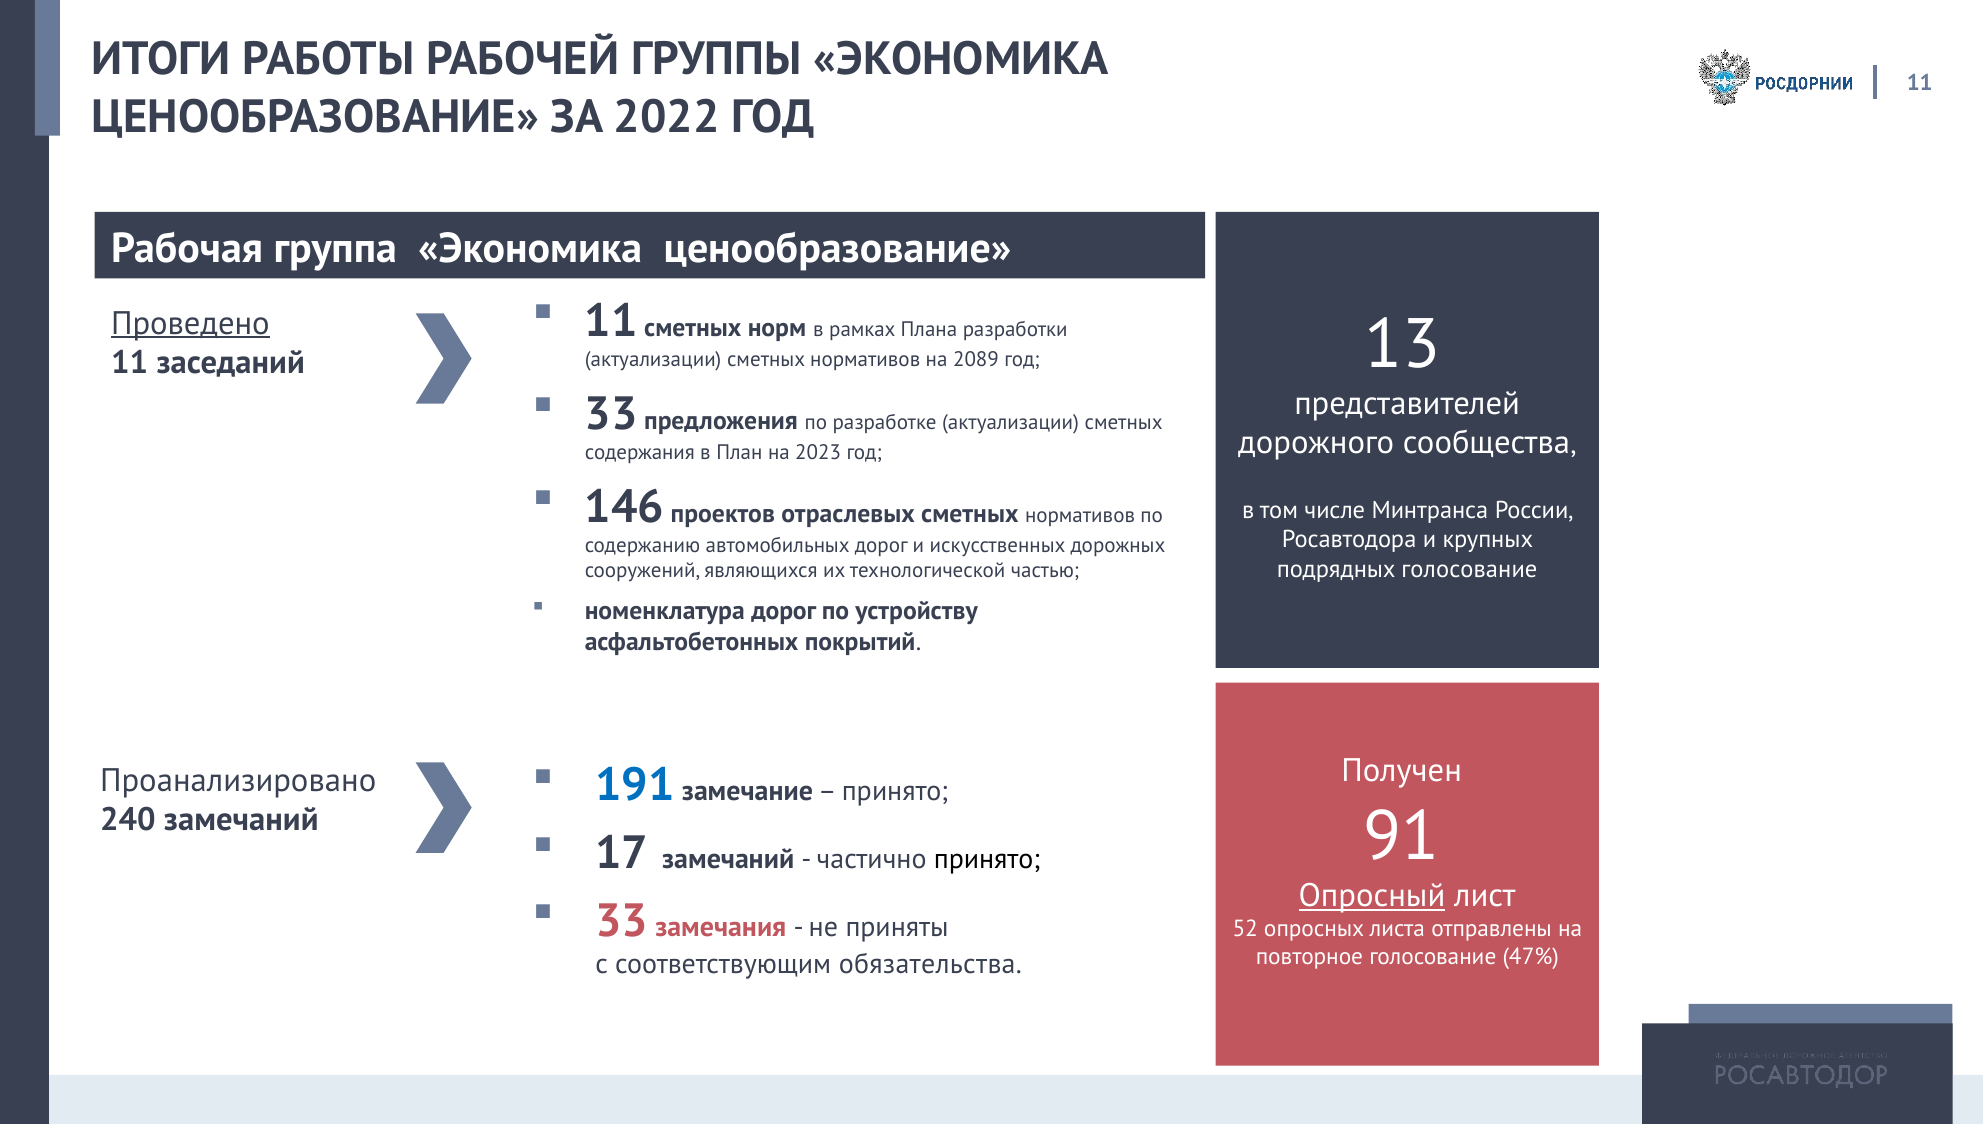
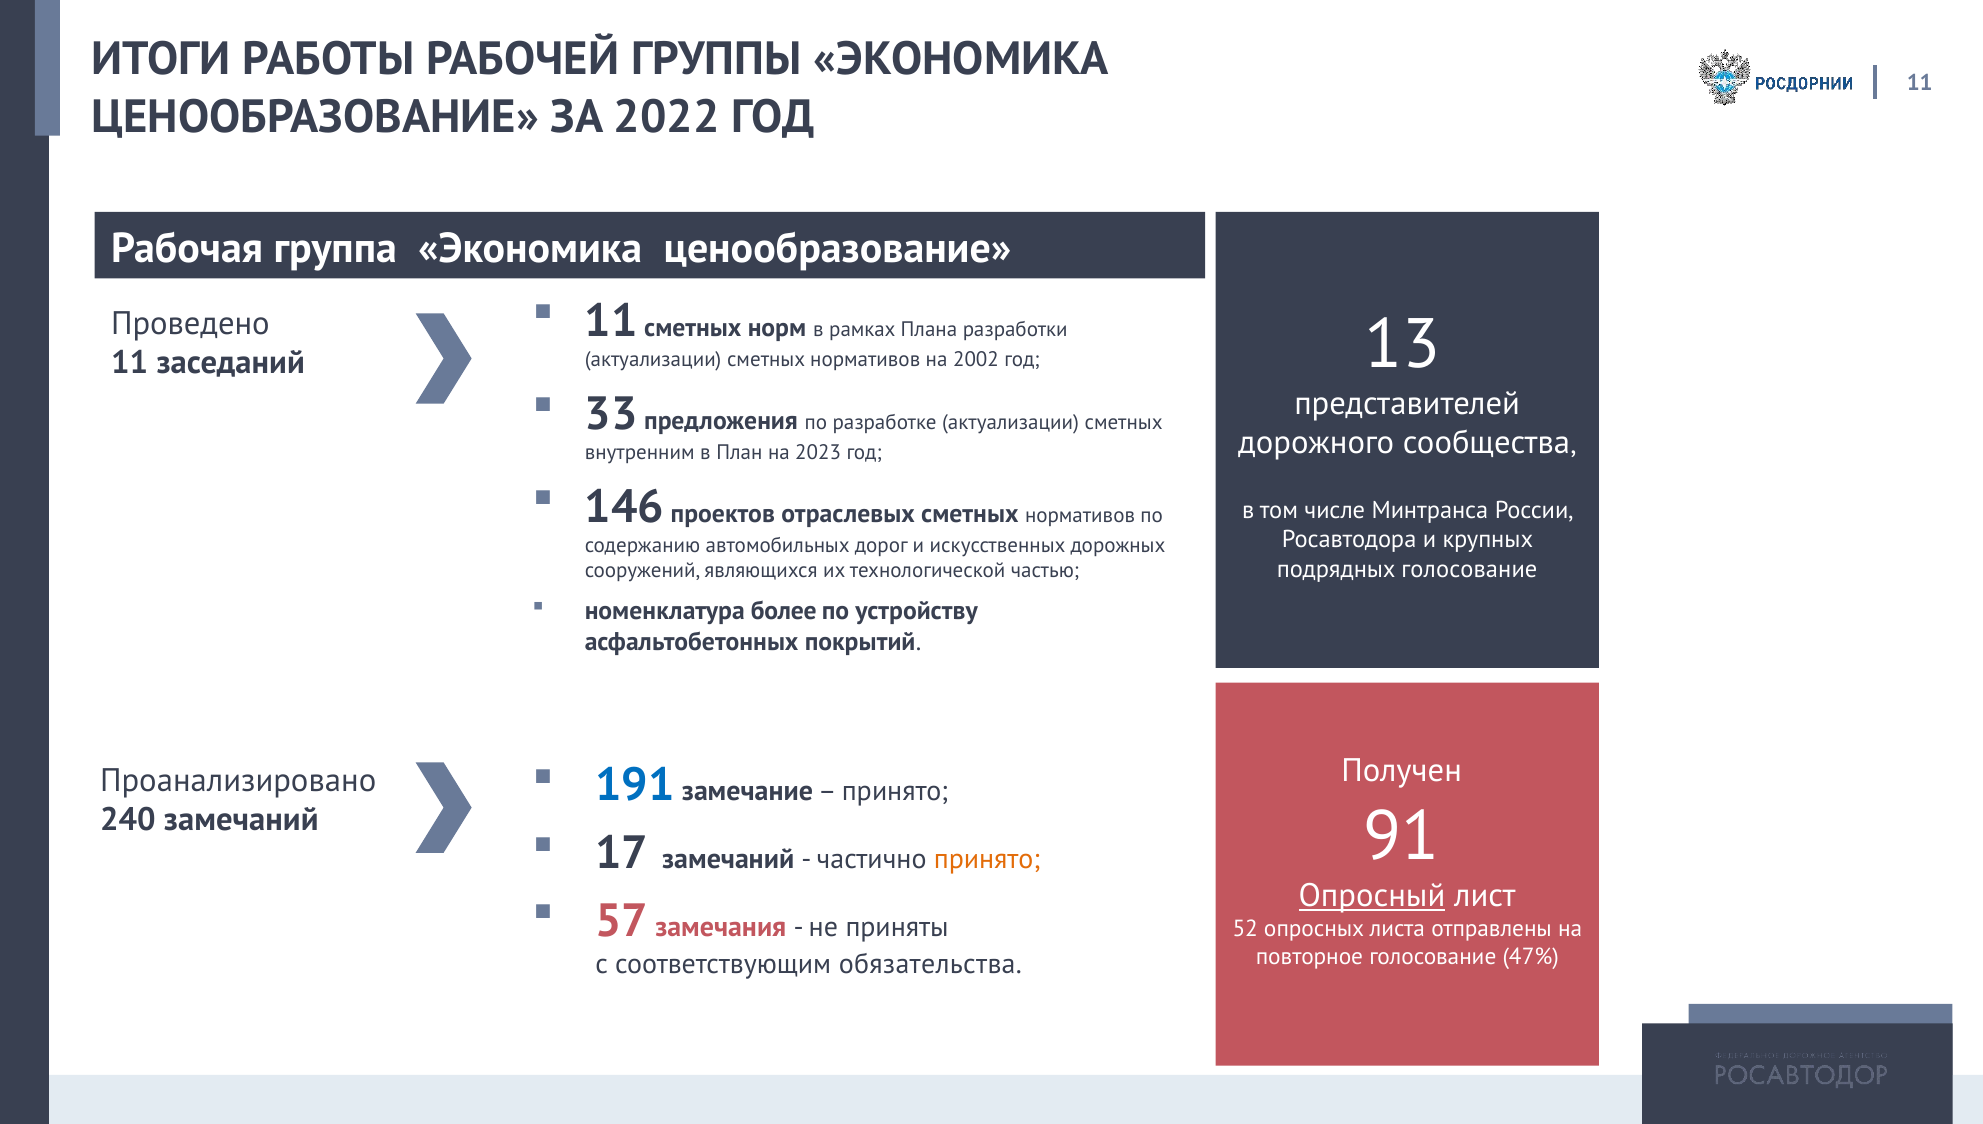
Проведено underline: present -> none (190, 323)
2089: 2089 -> 2002 (976, 360)
содержания: содержания -> внутренним (640, 453)
номенклатура дорог: дорог -> более (784, 611)
принято colour: black -> orange (987, 859)
33: 33 -> 57 (622, 921)
